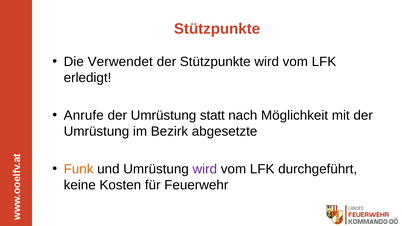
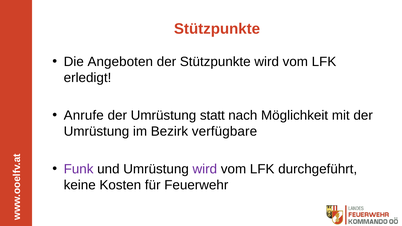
Verwendet: Verwendet -> Angeboten (120, 62)
abgesetzte: abgesetzte -> verfügbare (224, 132)
Funk colour: orange -> purple (79, 169)
